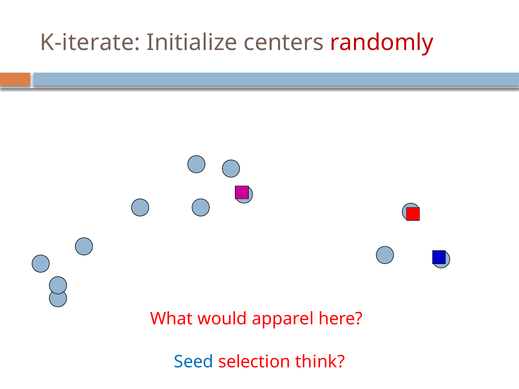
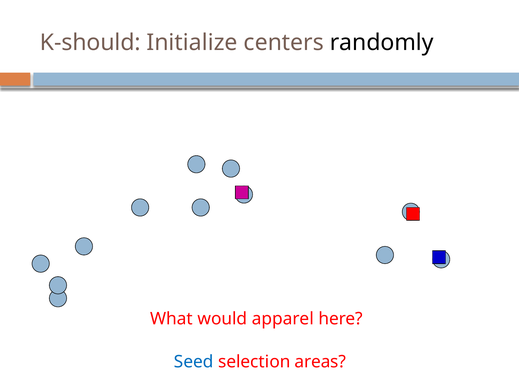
K-iterate: K-iterate -> K-should (90, 43)
randomly colour: red -> black (382, 43)
think: think -> areas (320, 362)
